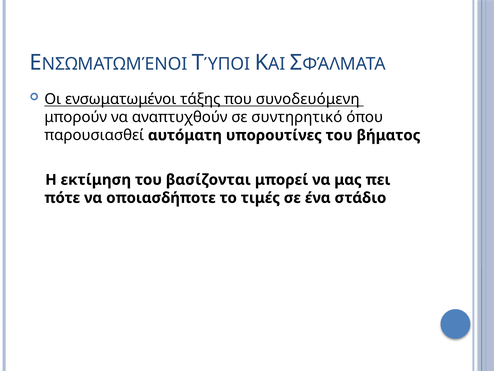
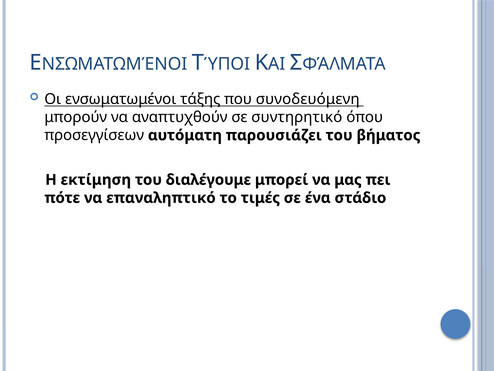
παρουσιασθεί: παρουσιασθεί -> προσεγγίσεων (94, 135)
υπορουτίνες: υπορουτίνες -> παρουσιάζει (274, 135)
βασίζονται: βασίζονται -> διαλέγουμε (208, 180)
οποιασδήποτε: οποιασδήποτε -> επαναληπτικό (161, 198)
